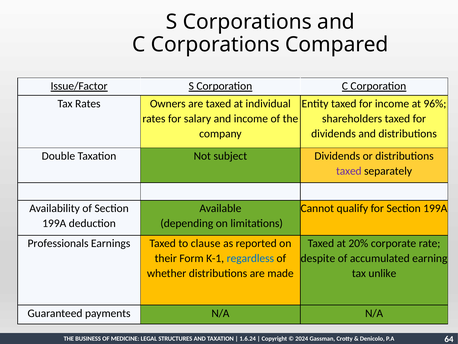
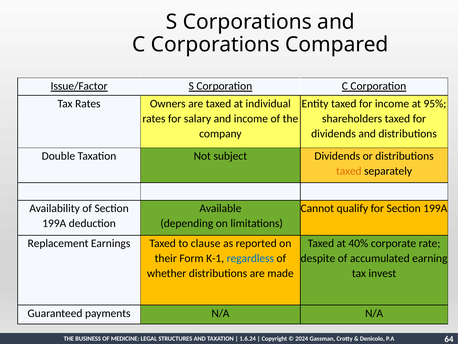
96%: 96% -> 95% (435, 104)
taxed colour: purple -> orange (349, 171)
Professionals: Professionals -> Replacement (58, 243)
20%: 20% -> 40% (358, 243)
unlike: unlike -> invest (382, 273)
